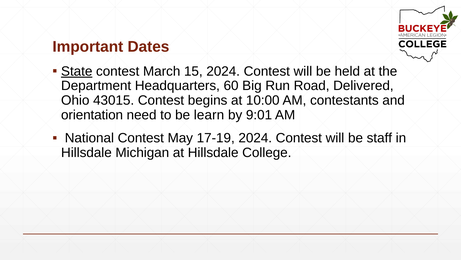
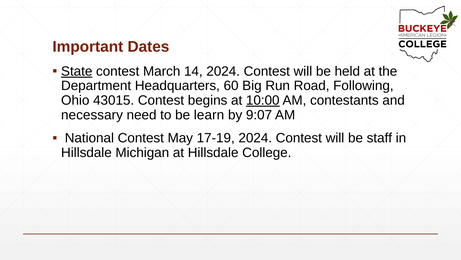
15: 15 -> 14 (193, 71)
Delivered: Delivered -> Following (363, 86)
10:00 underline: none -> present (263, 100)
orientation: orientation -> necessary (92, 115)
9:01: 9:01 -> 9:07 (259, 115)
